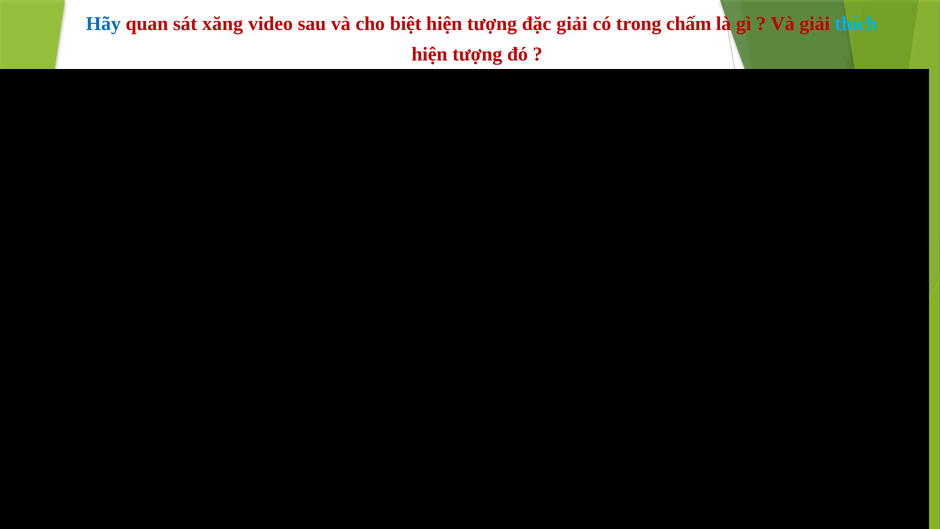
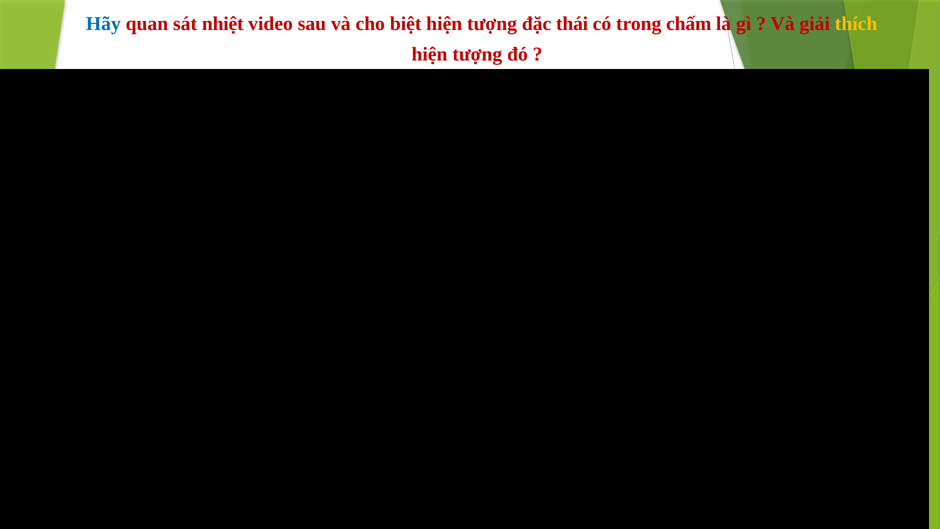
xăng: xăng -> nhiệt (223, 24)
đặc giải: giải -> thái (572, 24)
thích colour: light blue -> yellow (856, 24)
